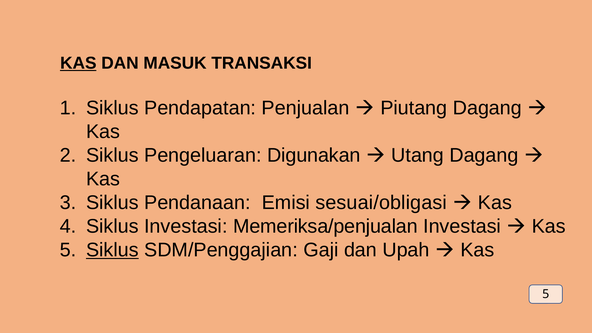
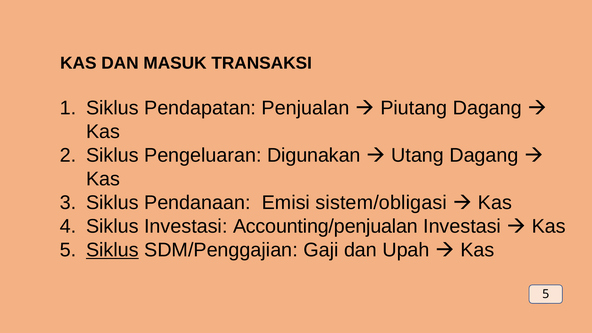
KAS underline: present -> none (78, 63)
sesuai/obligasi: sesuai/obligasi -> sistem/obligasi (381, 203)
Memeriksa/penjualan: Memeriksa/penjualan -> Accounting/penjualan (325, 226)
